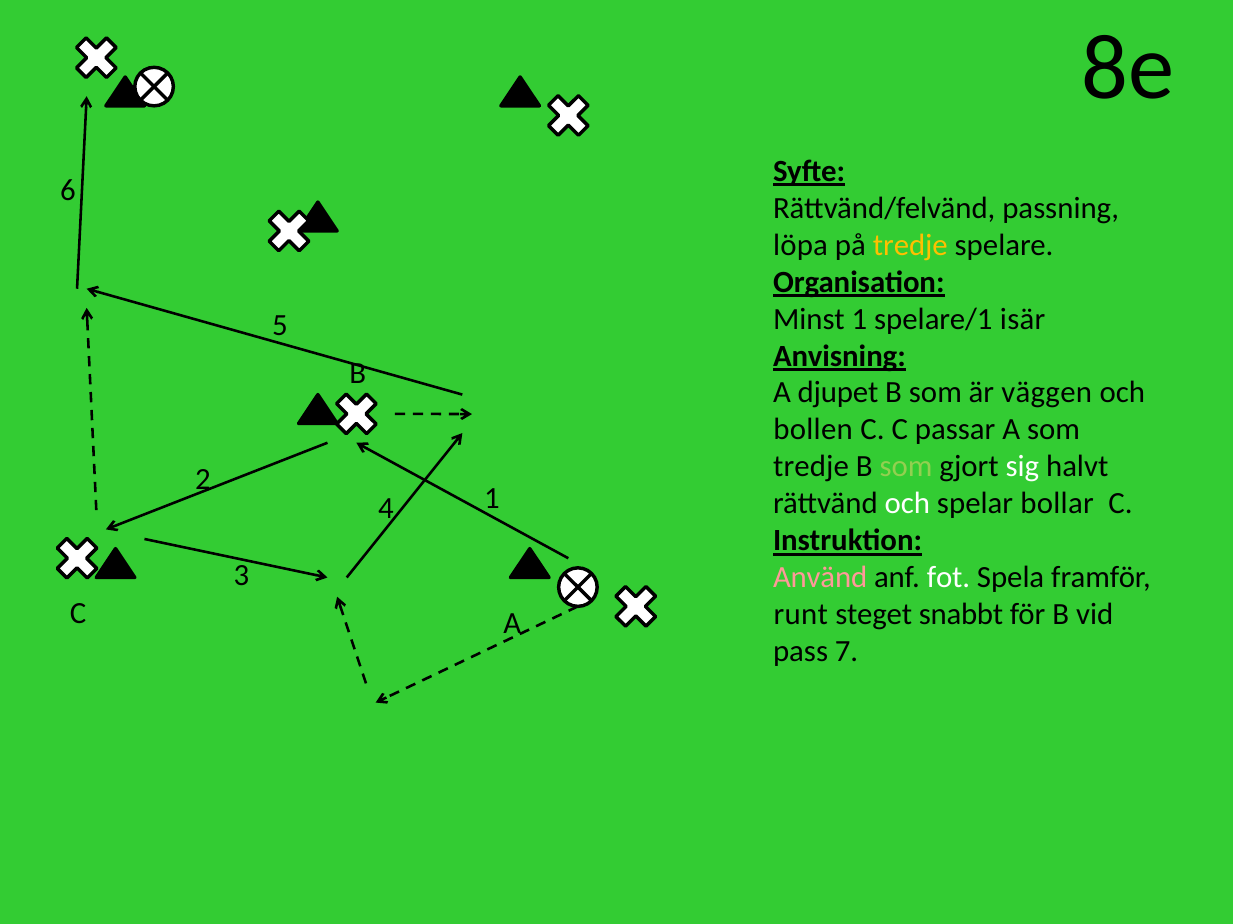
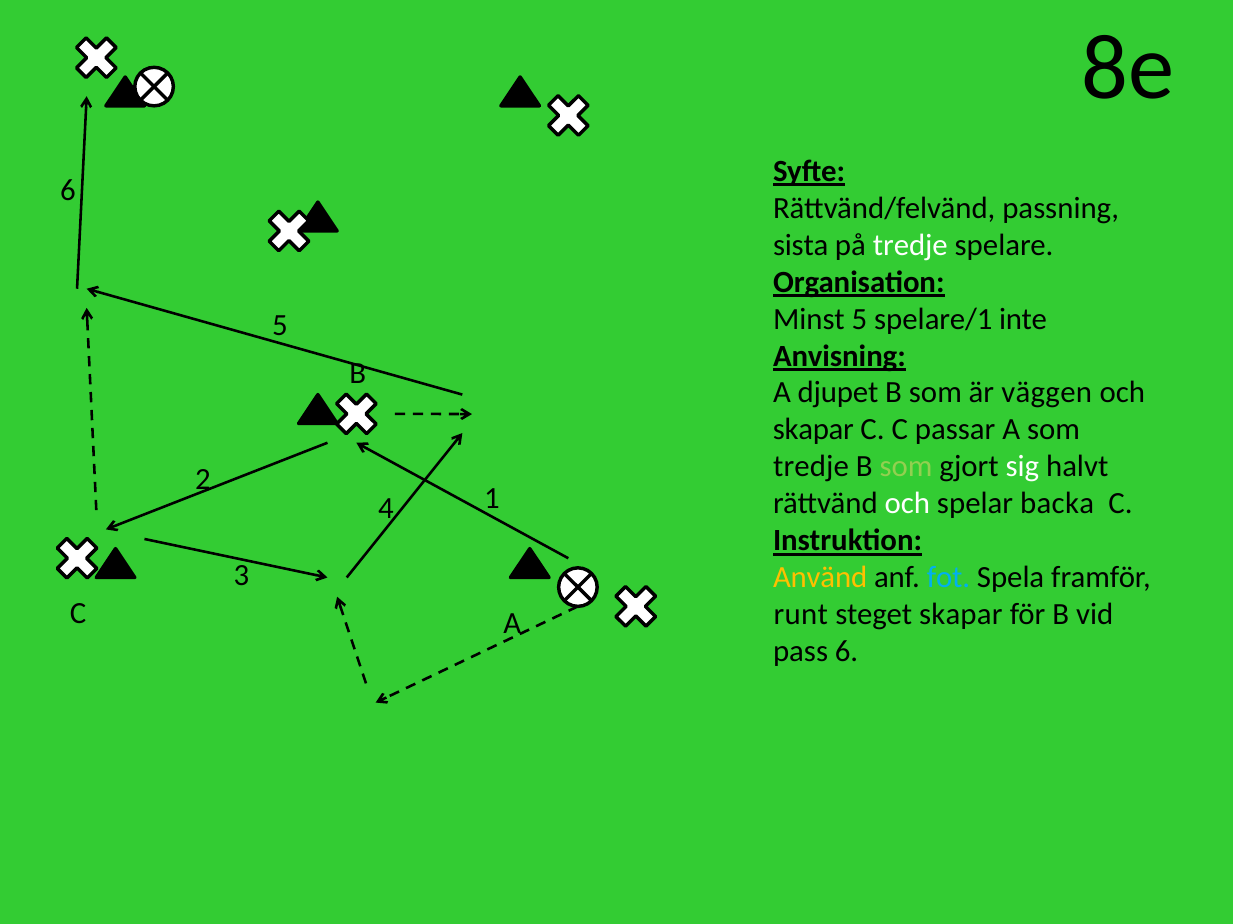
löpa: löpa -> sista (801, 245)
tredje colour: yellow -> white (910, 245)
Minst 1: 1 -> 5 (859, 319)
isär: isär -> inte (1023, 319)
bollen: bollen -> skapar (813, 430)
bollar: bollar -> backa (1057, 504)
Använd colour: pink -> yellow (820, 578)
fot colour: white -> light blue (948, 578)
steget snabbt: snabbt -> skapar (961, 615)
pass 7: 7 -> 6 (847, 652)
